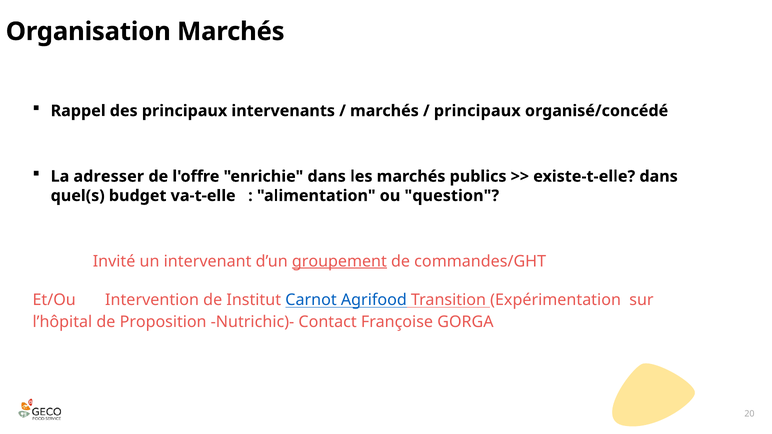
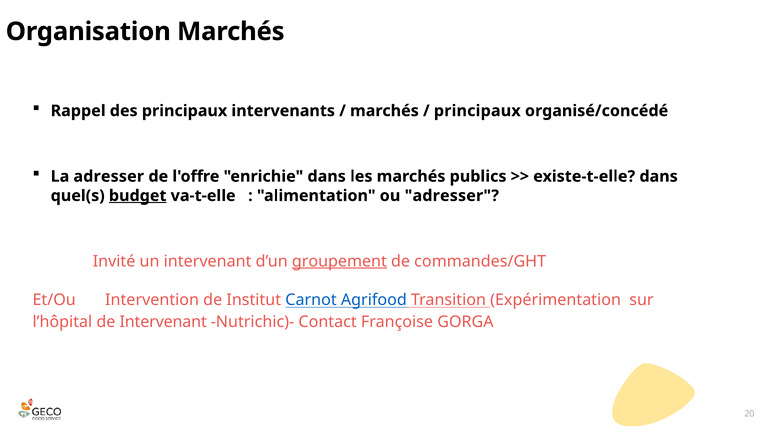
budget underline: none -> present (138, 196)
ou question: question -> adresser (452, 196)
de Proposition: Proposition -> Intervenant (163, 322)
